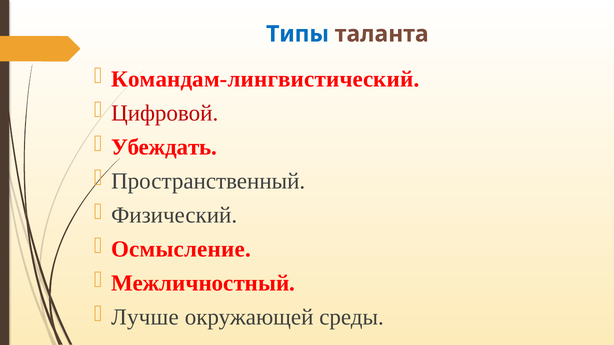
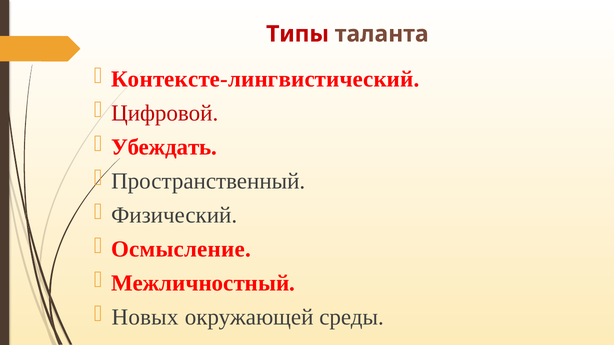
Типы colour: blue -> red (298, 34)
Командам-лингвистический: Командам-лингвистический -> Контексте-лингвистический (265, 79)
Лучше: Лучше -> Новых (145, 318)
